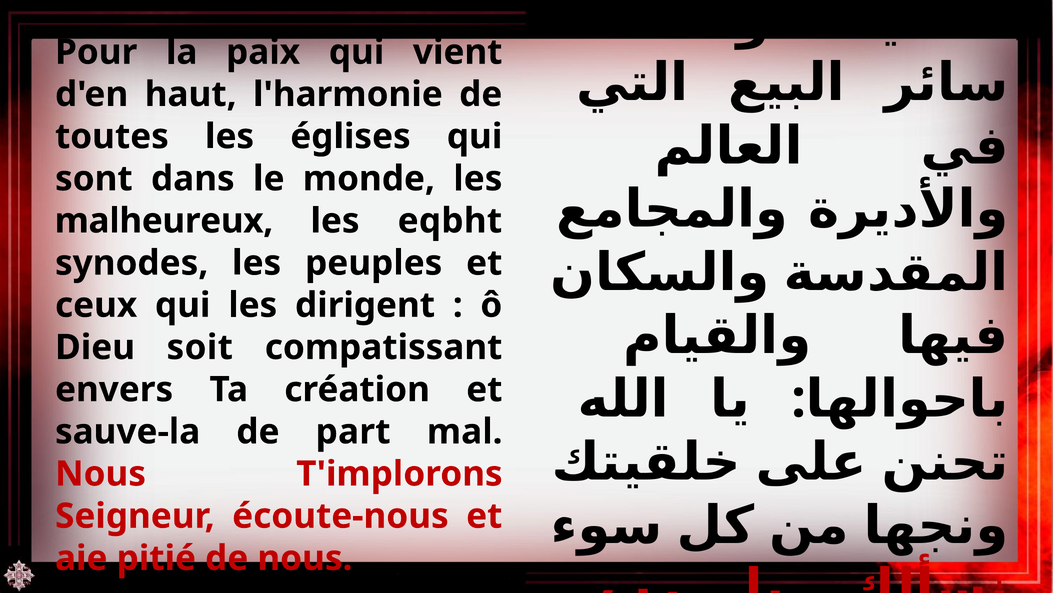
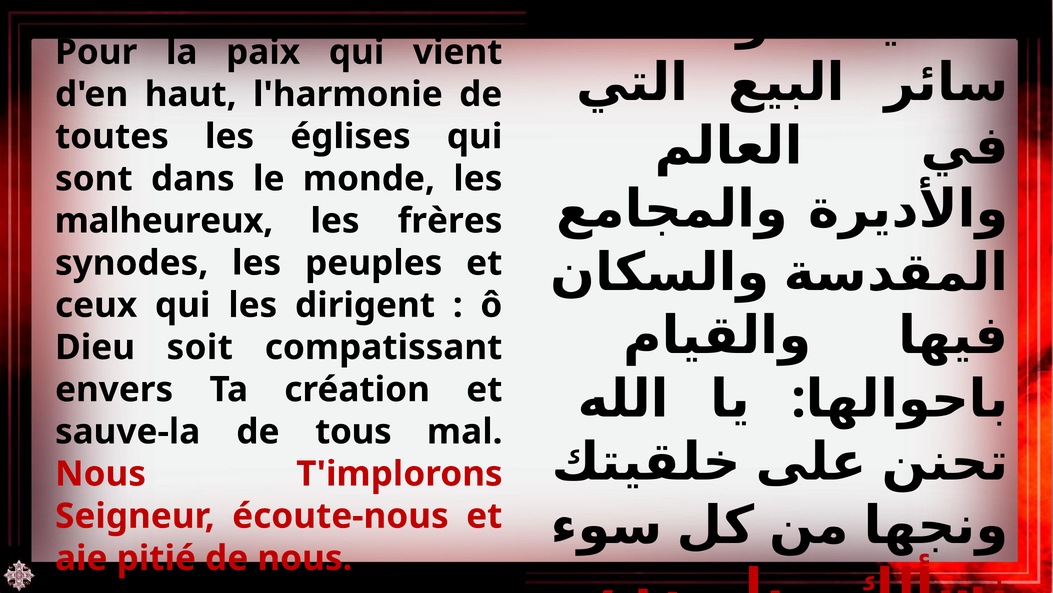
eqbht: eqbht -> frères (450, 221)
part: part -> tous (353, 431)
